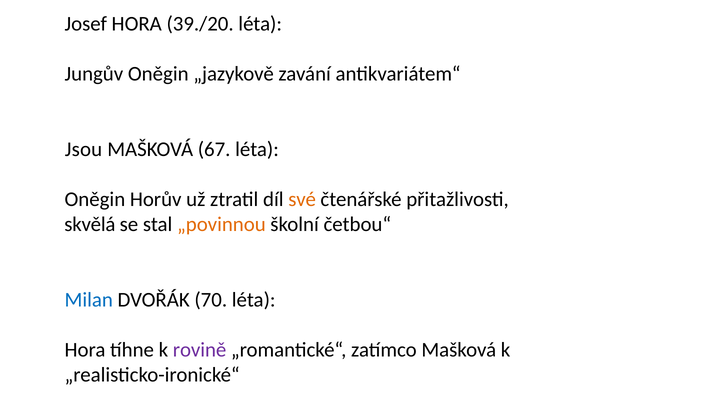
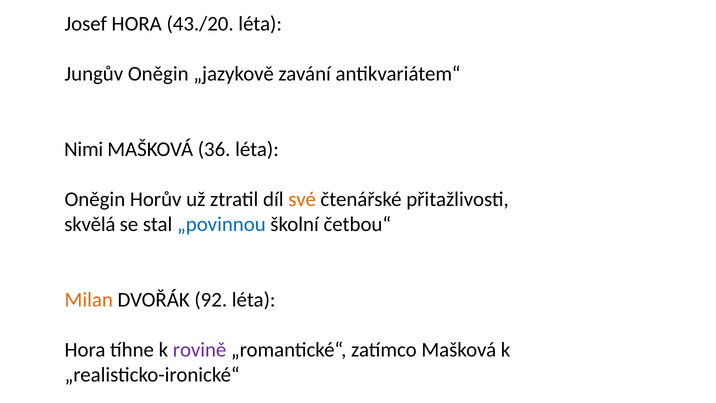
39./20: 39./20 -> 43./20 (200, 24)
Jsou: Jsou -> Nimi (84, 149)
67: 67 -> 36 (214, 149)
„povinnou colour: orange -> blue (221, 224)
Milan colour: blue -> orange (89, 300)
70: 70 -> 92 (211, 300)
